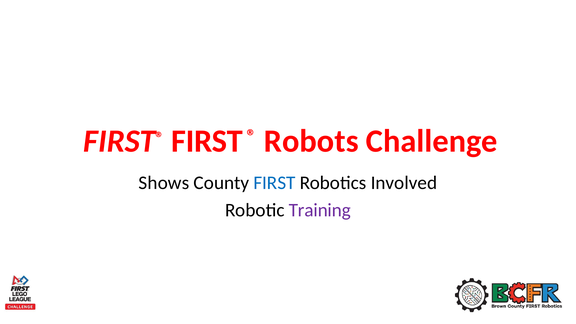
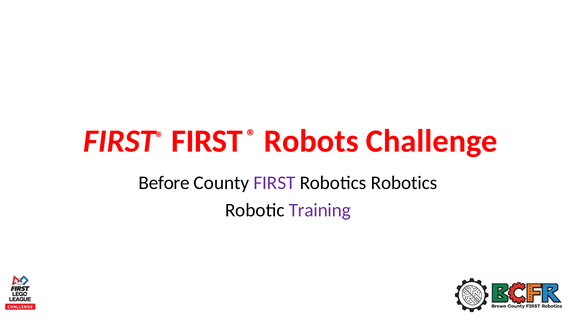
Shows: Shows -> Before (164, 183)
FIRST colour: blue -> purple (274, 183)
Robotics Involved: Involved -> Robotics (404, 183)
